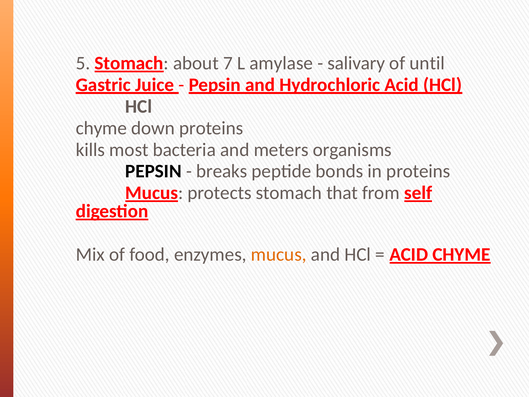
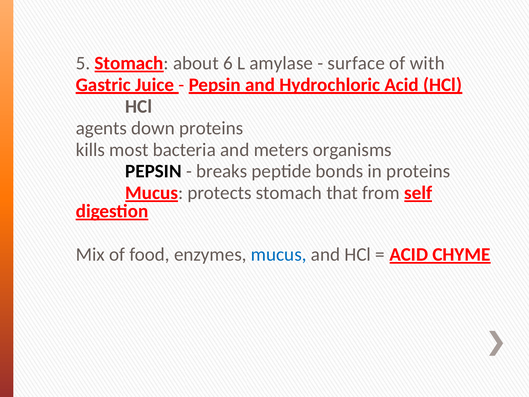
7: 7 -> 6 (228, 63)
salivary: salivary -> surface (356, 63)
until: until -> with (427, 63)
chyme: chyme -> agents (101, 128)
mucus colour: orange -> blue (279, 254)
